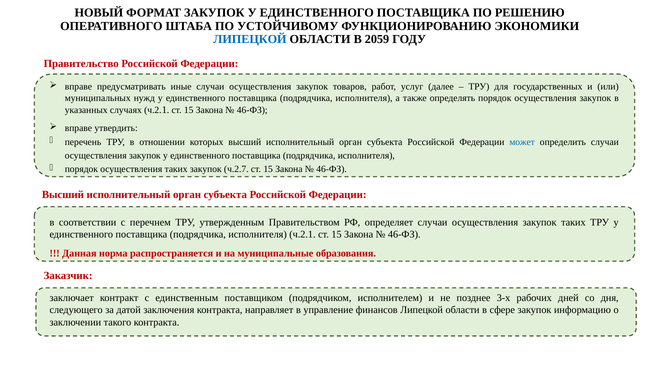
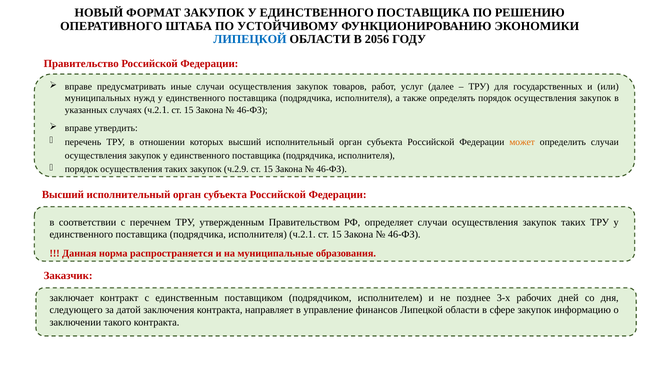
2059: 2059 -> 2056 (377, 39)
может colour: blue -> orange (522, 142)
ч.2.7: ч.2.7 -> ч.2.9 (236, 169)
